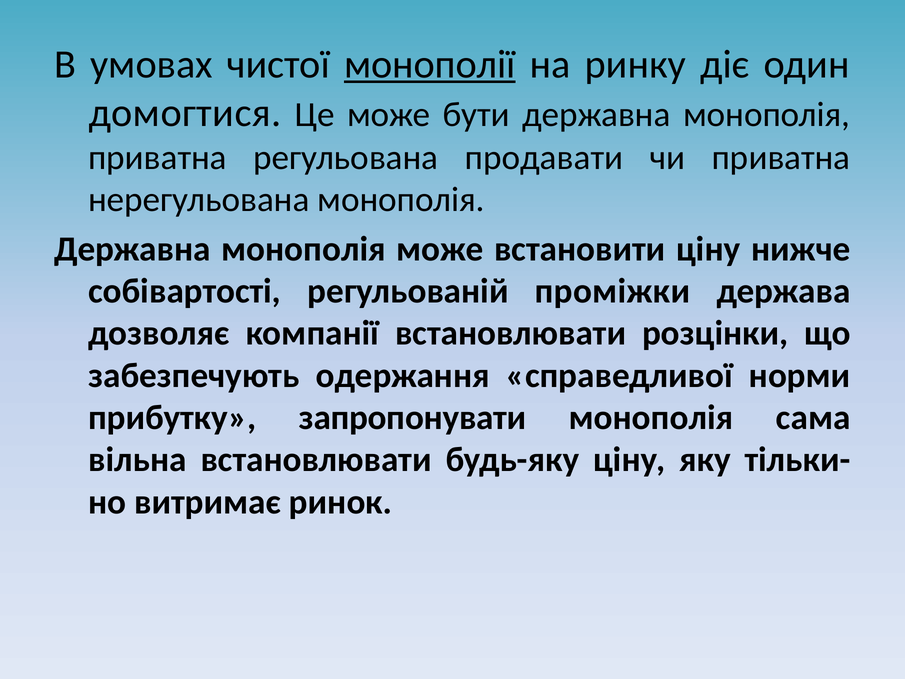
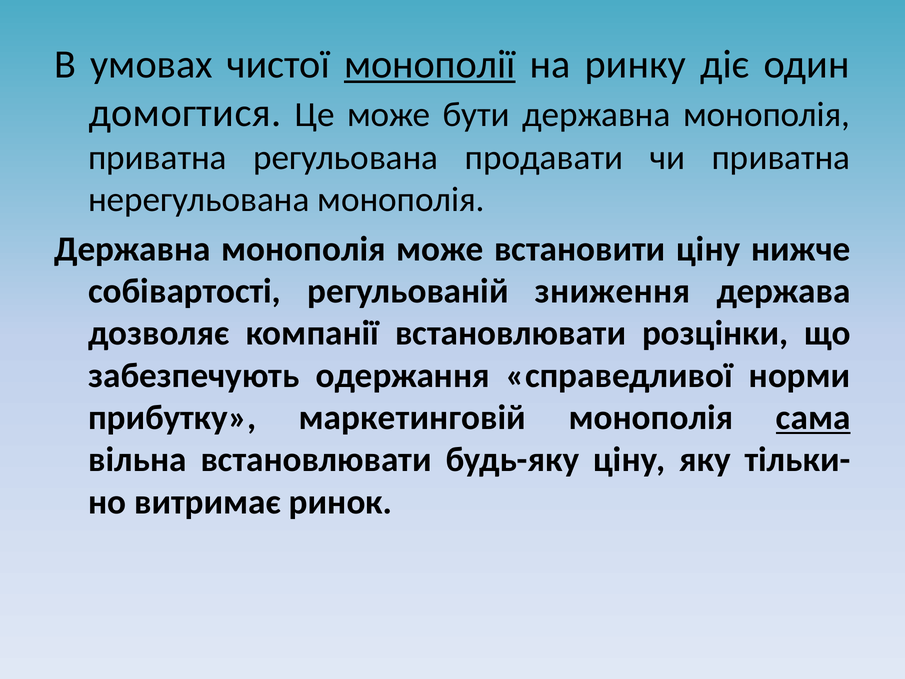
проміжки: проміжки -> зниження (612, 291)
запропонувати: запропонувати -> маркетинговій (412, 418)
сама underline: none -> present (813, 418)
